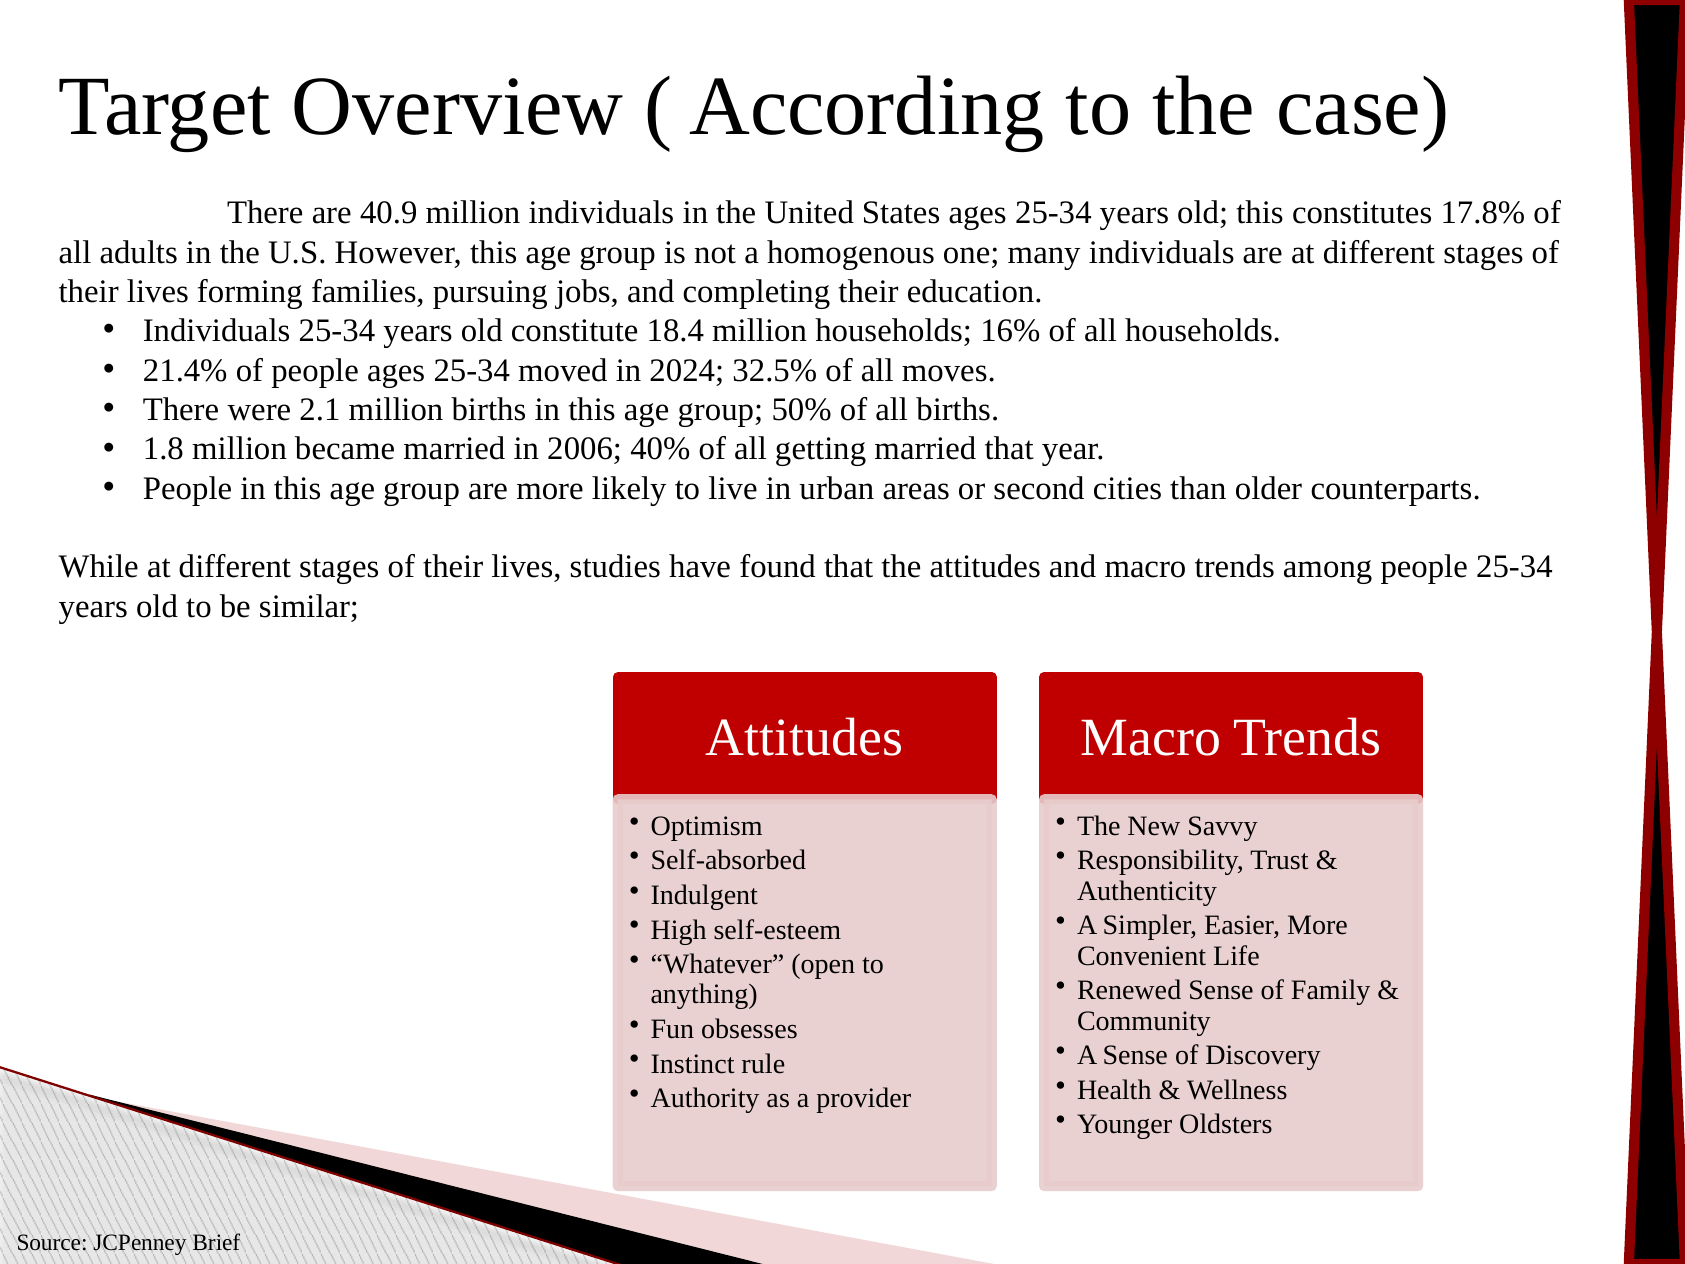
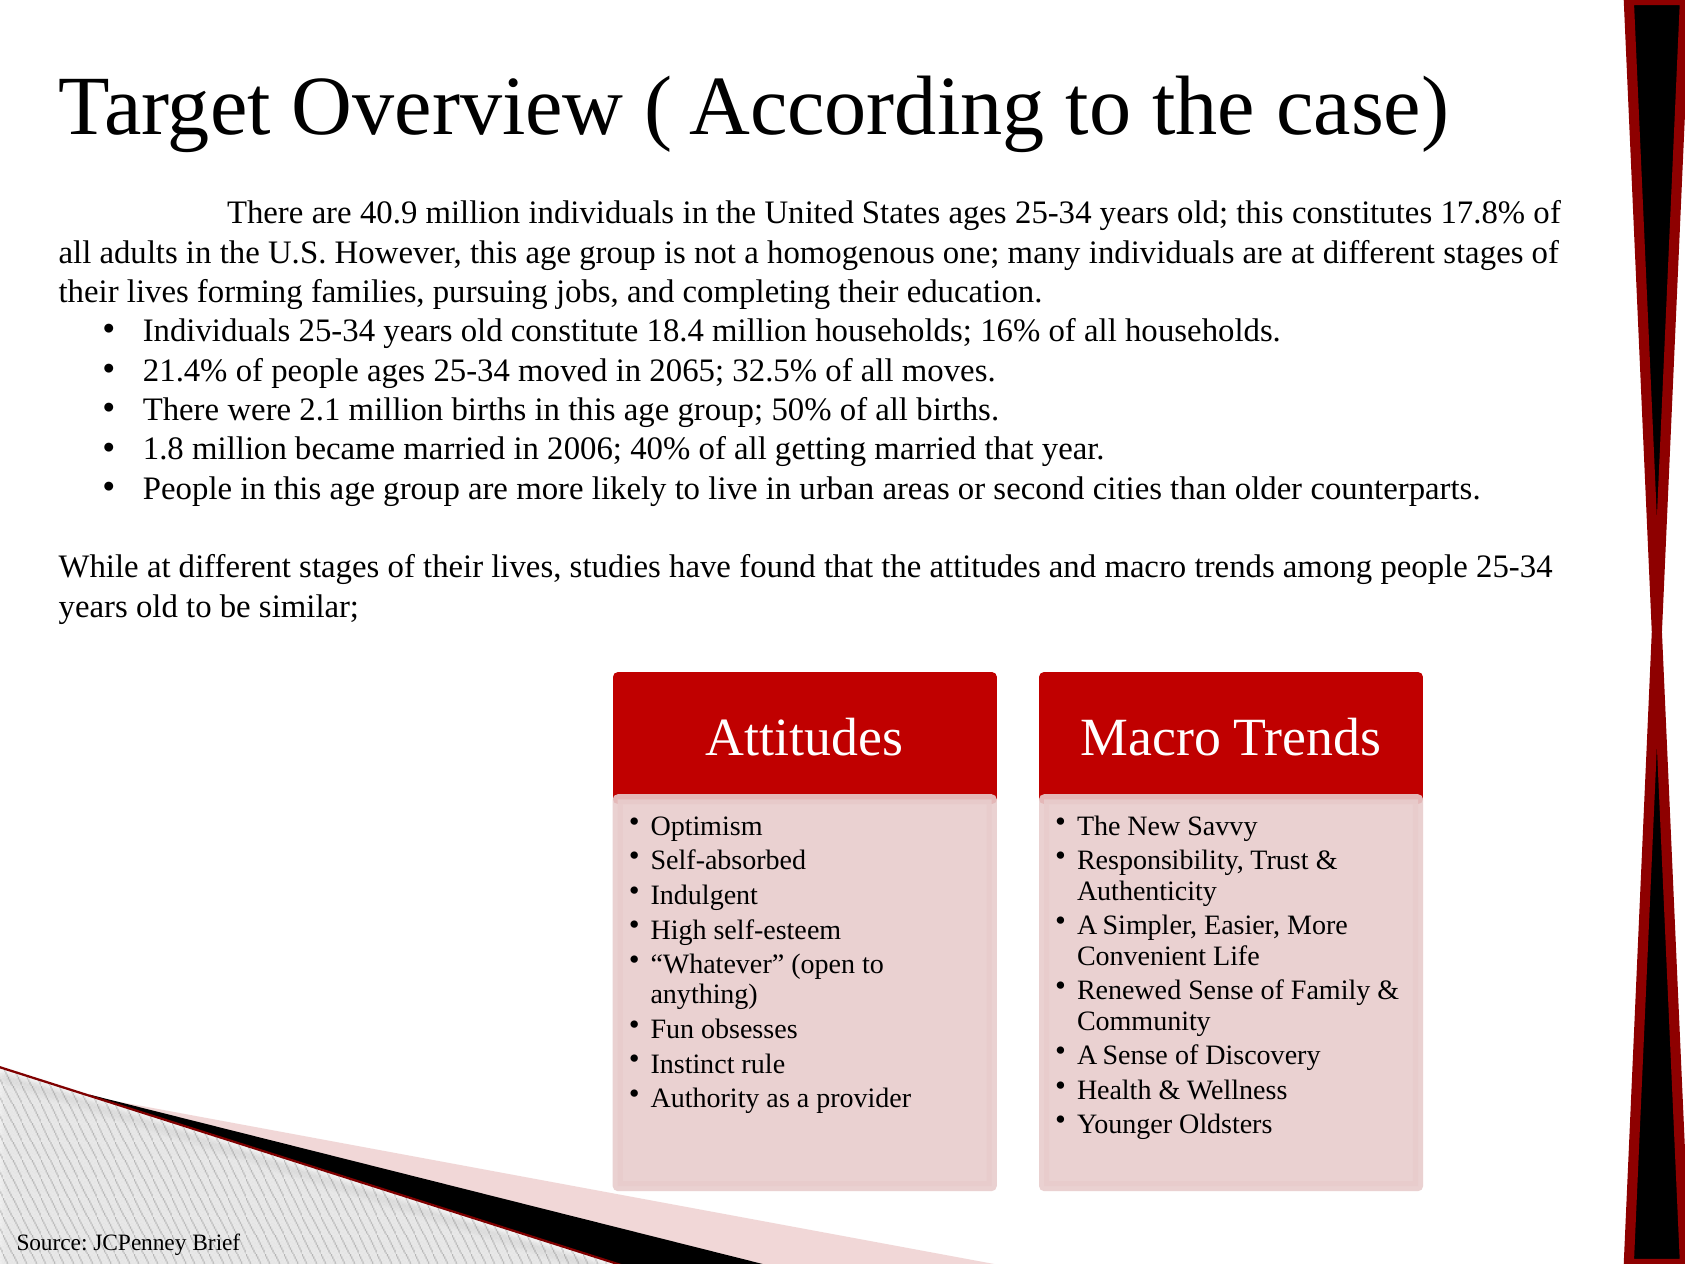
2024: 2024 -> 2065 (687, 370)
